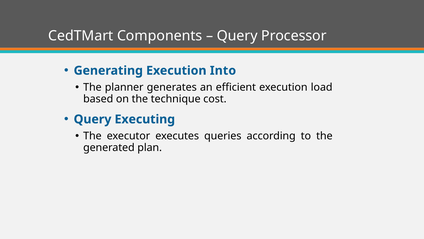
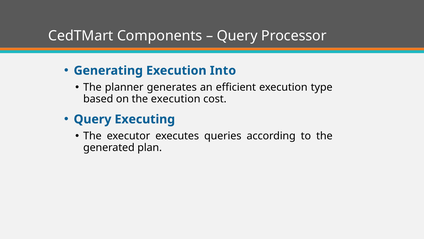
load: load -> type (322, 87)
the technique: technique -> execution (176, 99)
